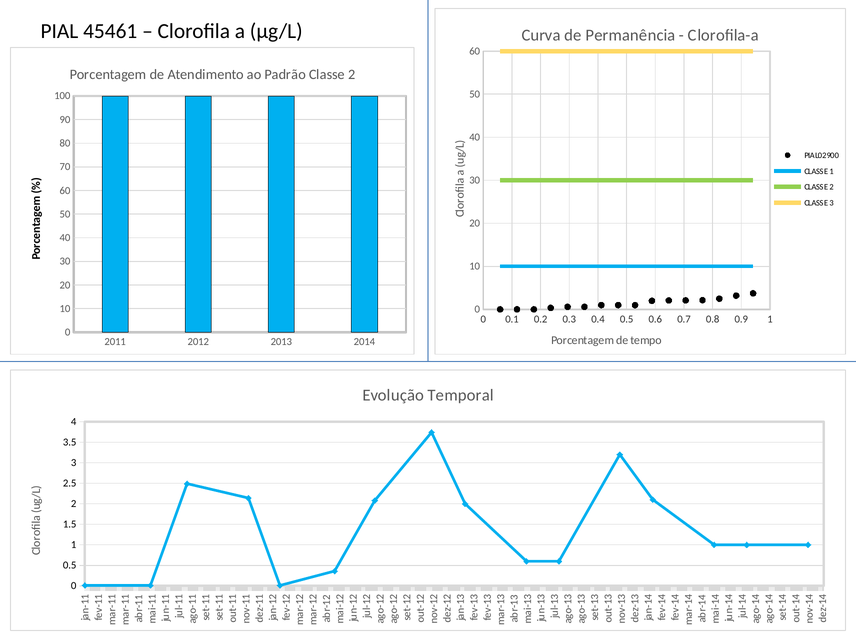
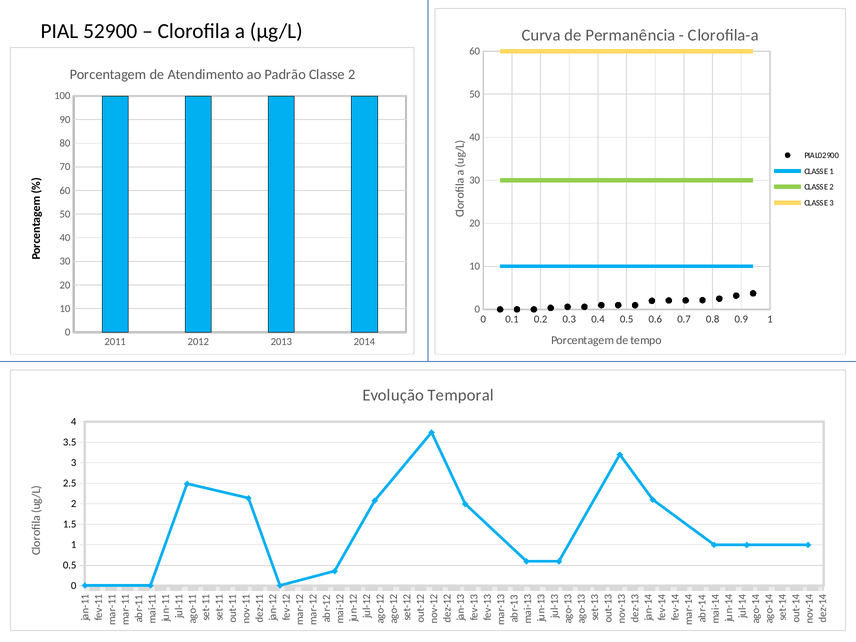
45461: 45461 -> 52900 (110, 31)
